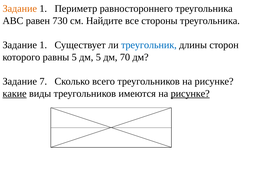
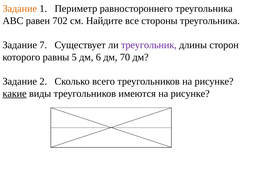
730: 730 -> 702 (60, 21)
1: 1 -> 7 (43, 45)
треугольник colour: blue -> purple (149, 45)
дм 5: 5 -> 6 (98, 57)
7: 7 -> 2 (43, 81)
рисунке underline: present -> none (190, 94)
